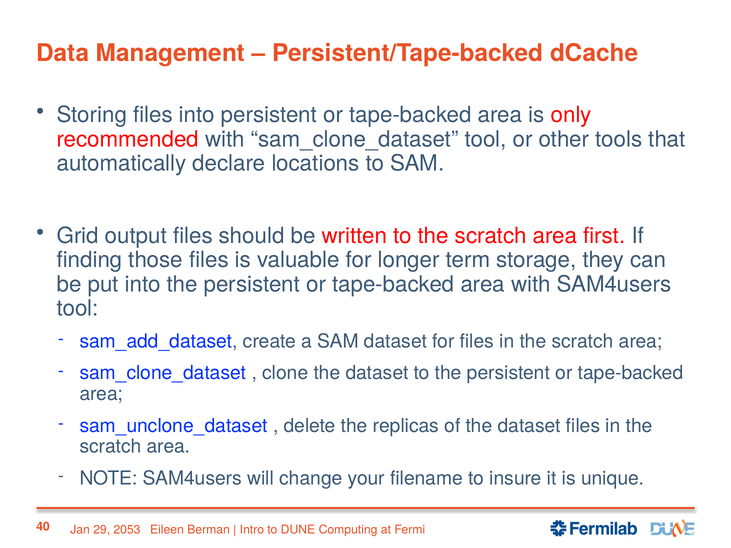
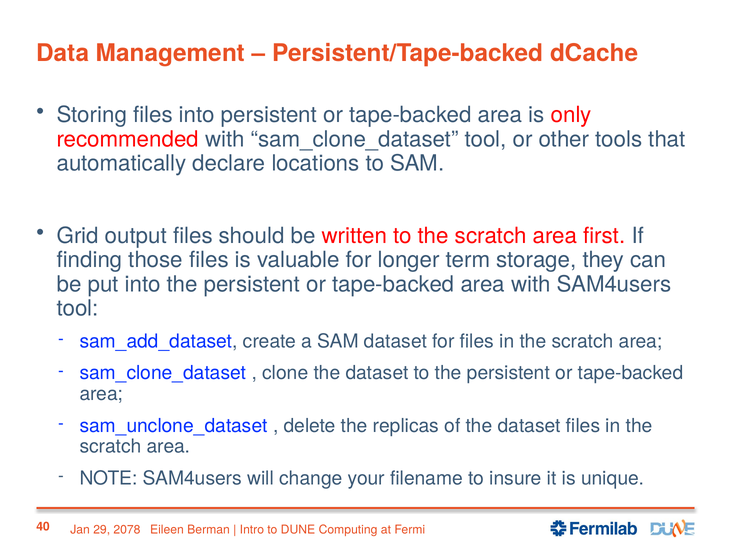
2053: 2053 -> 2078 (127, 530)
